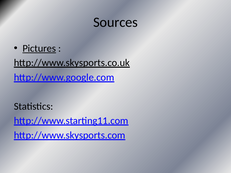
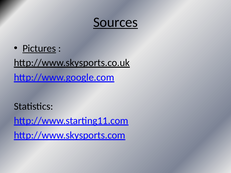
Sources underline: none -> present (116, 22)
